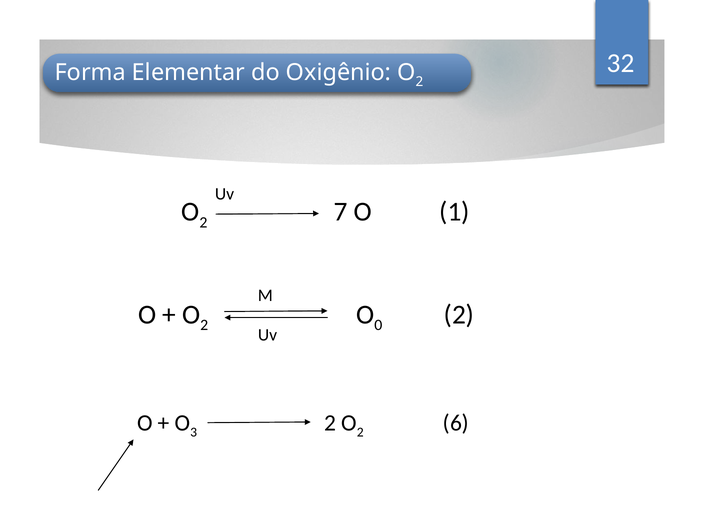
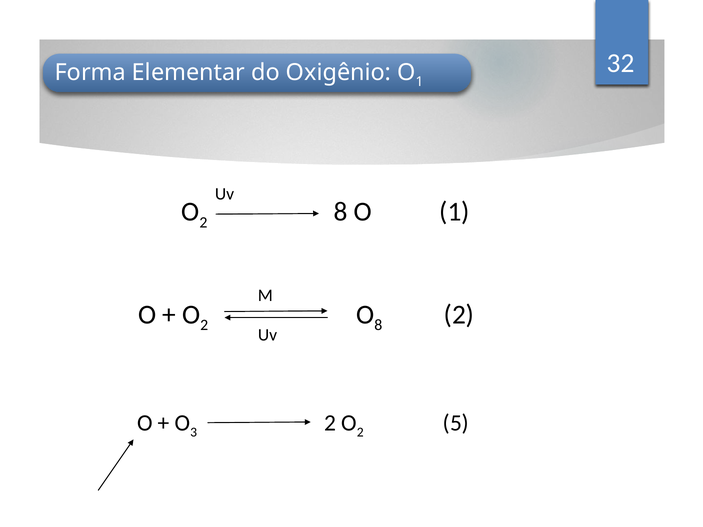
Oxigênio O 2: 2 -> 1 (419, 82)
2 7: 7 -> 8 (340, 212)
O 0: 0 -> 8 (378, 325)
6: 6 -> 5 (456, 423)
